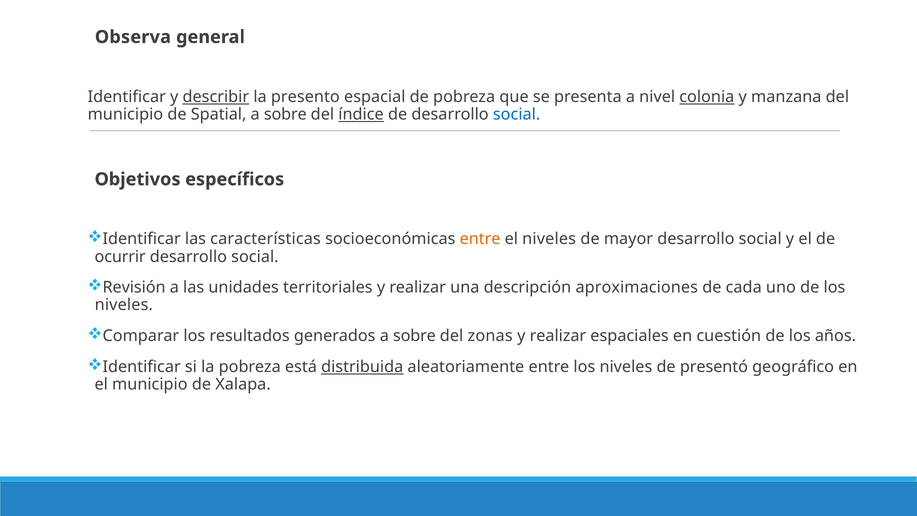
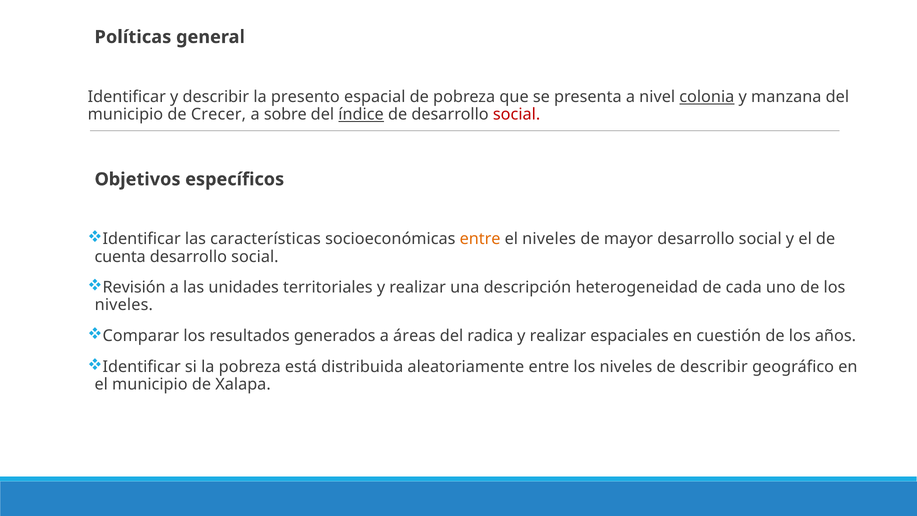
Observa: Observa -> Políticas (133, 37)
describir underline: present -> none (216, 97)
Spatial: Spatial -> Crecer (218, 114)
social colour: blue -> red (517, 114)
ocurrir: ocurrir -> cuenta (120, 257)
aproximaciones: aproximaciones -> heterogeneidad (637, 287)
generados a sobre: sobre -> áreas (414, 336)
zonas: zonas -> radica (490, 336)
distribuida underline: present -> none (362, 367)
de presentó: presentó -> describir (714, 367)
